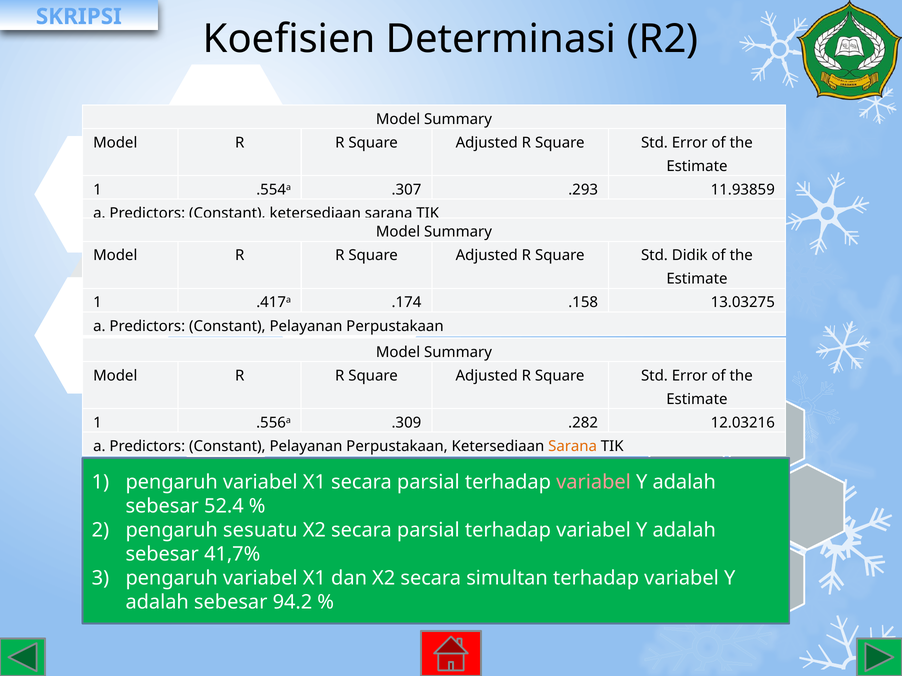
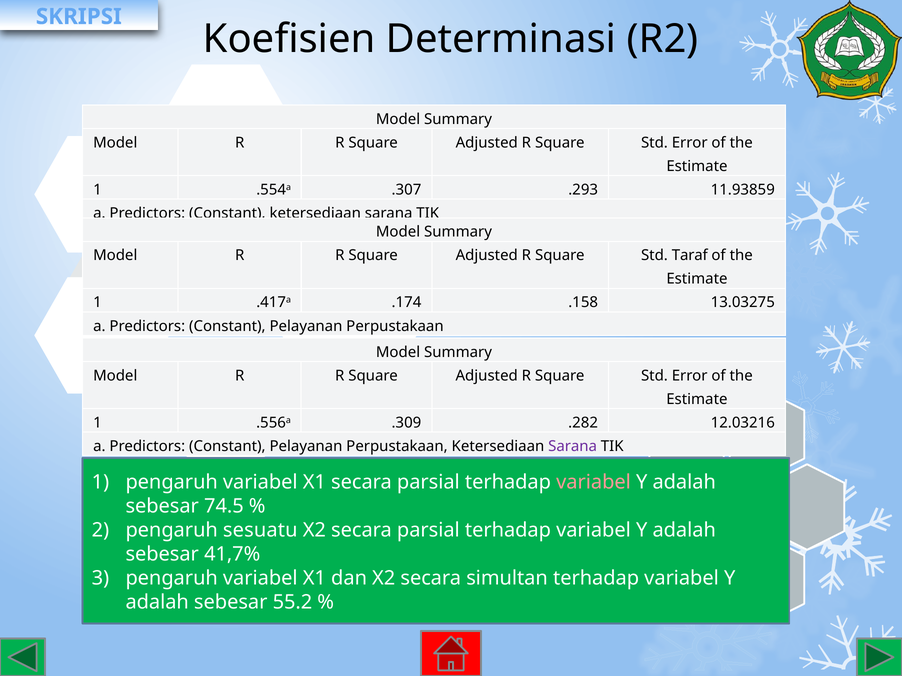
Didik: Didik -> Taraf (690, 256)
Sarana colour: orange -> purple (573, 447)
52.4: 52.4 -> 74.5 (224, 507)
94.2: 94.2 -> 55.2 (292, 603)
